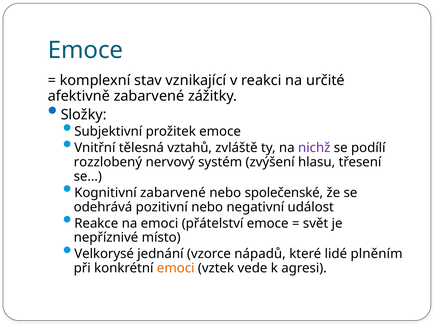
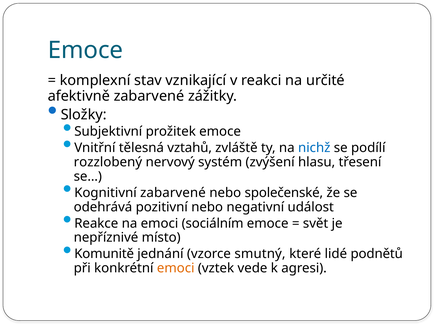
nichž colour: purple -> blue (314, 148)
přátelství: přátelství -> sociálním (213, 224)
Velkorysé: Velkorysé -> Komunitě (104, 254)
nápadů: nápadů -> smutný (260, 254)
plněním: plněním -> podnětů (377, 254)
